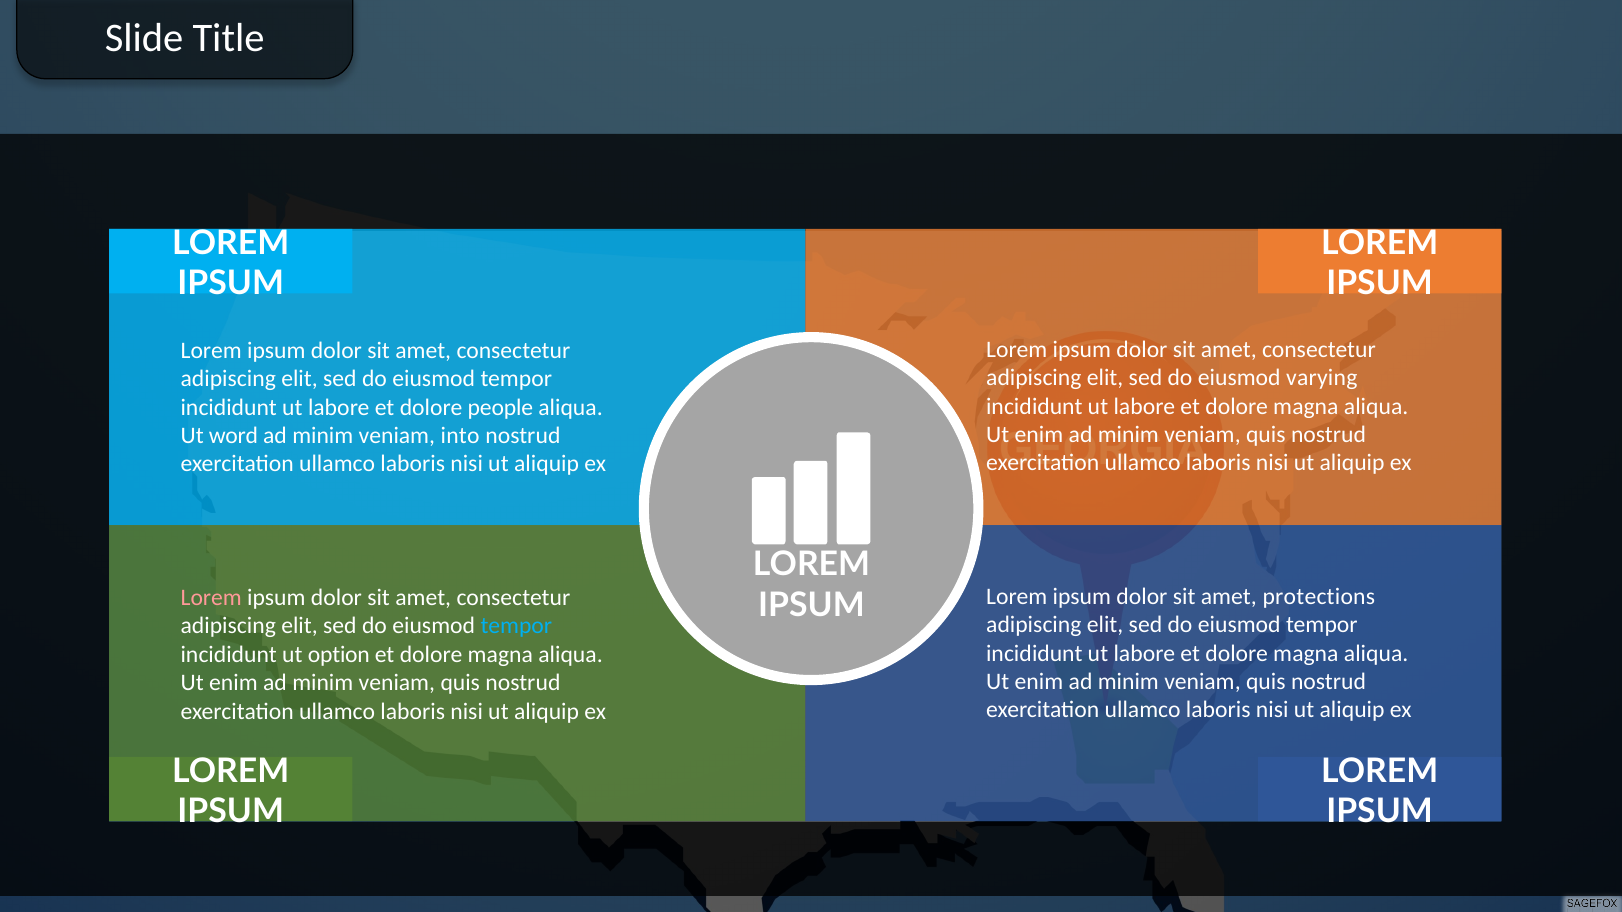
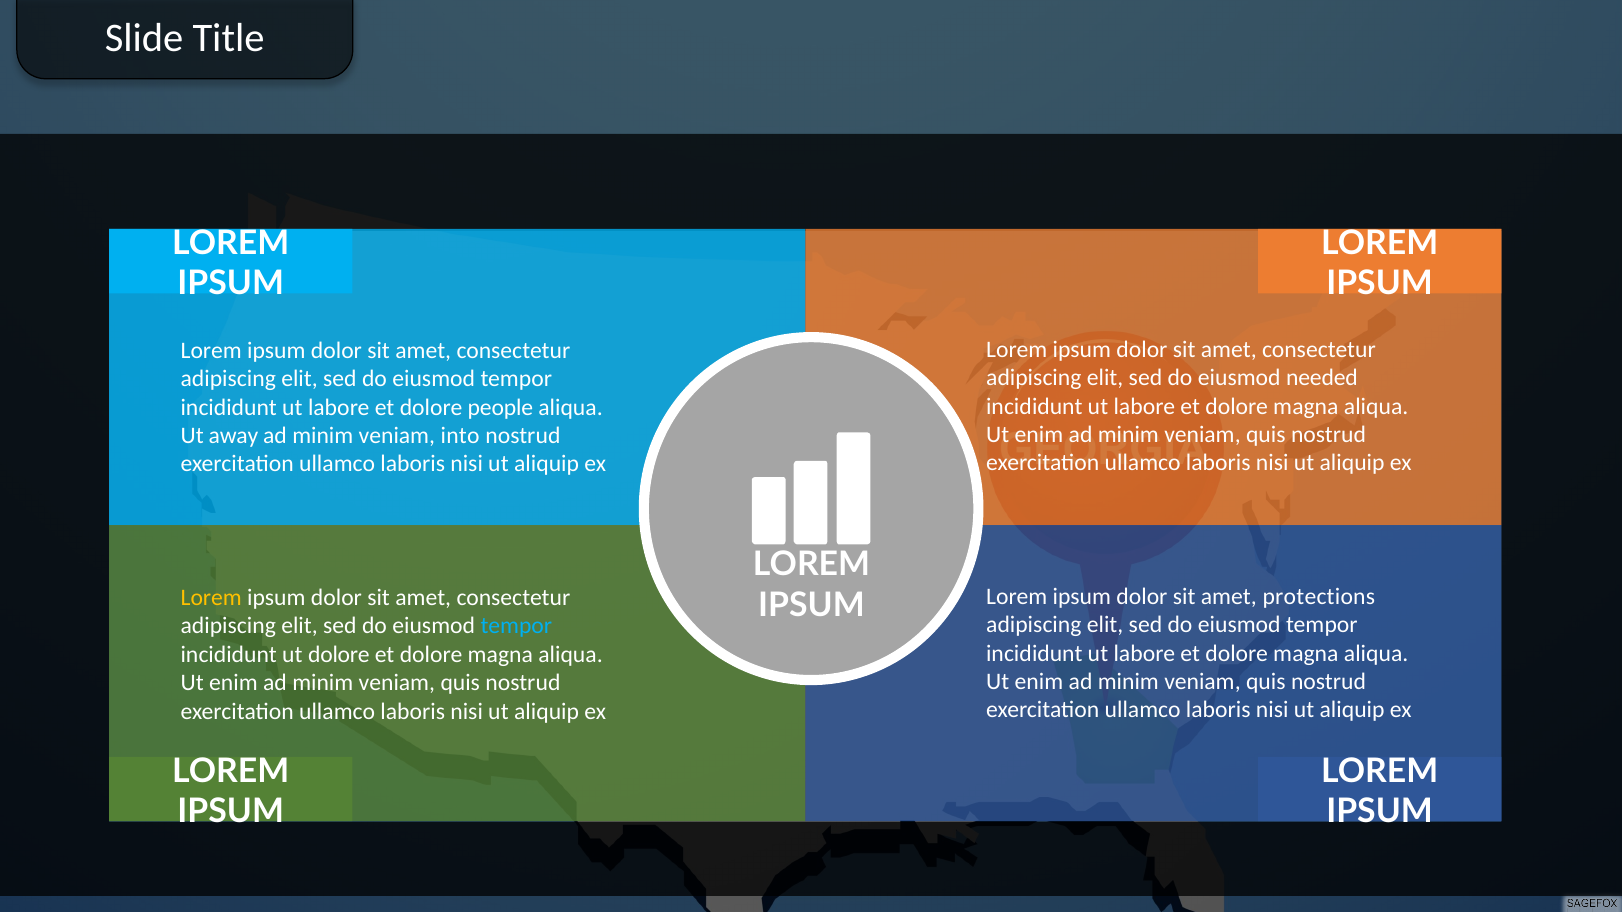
varying: varying -> needed (1322, 378)
word: word -> away (233, 436)
Lorem colour: pink -> yellow (211, 598)
ut option: option -> dolore (339, 655)
